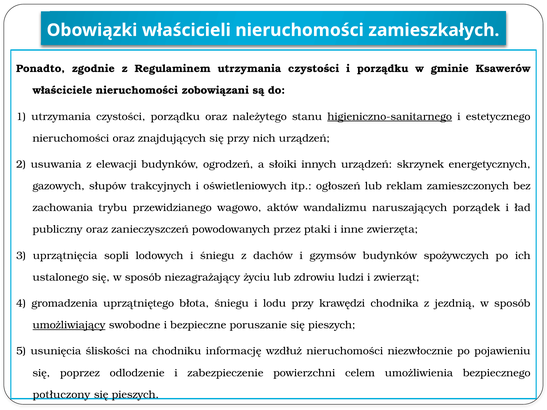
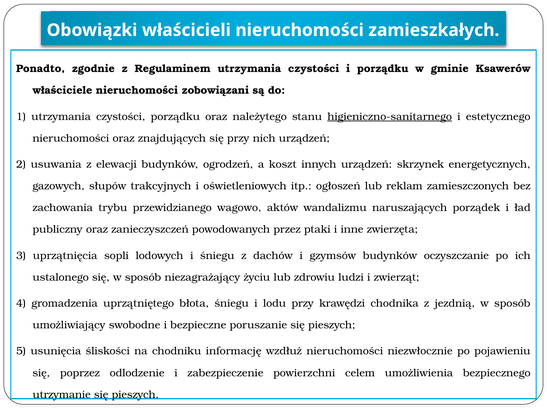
słoiki: słoiki -> koszt (283, 164)
spożywczych: spożywczych -> oczyszczanie (456, 256)
umożliwiający underline: present -> none (69, 325)
potłuczony: potłuczony -> utrzymanie (62, 395)
